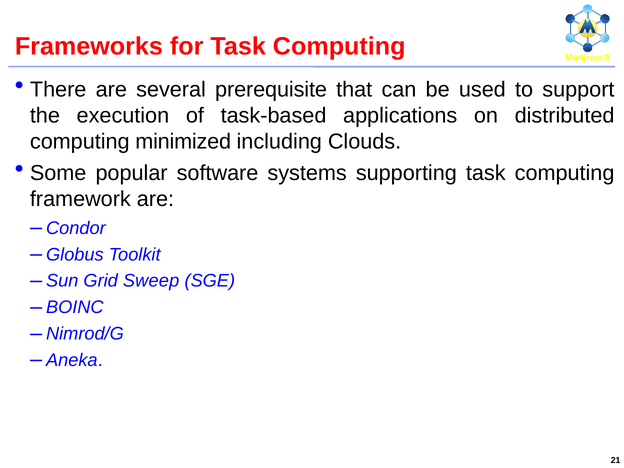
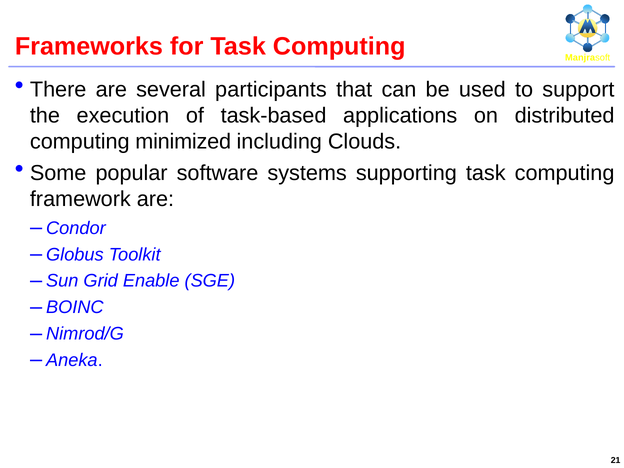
prerequisite: prerequisite -> participants (271, 90)
Sweep: Sweep -> Enable (151, 281)
